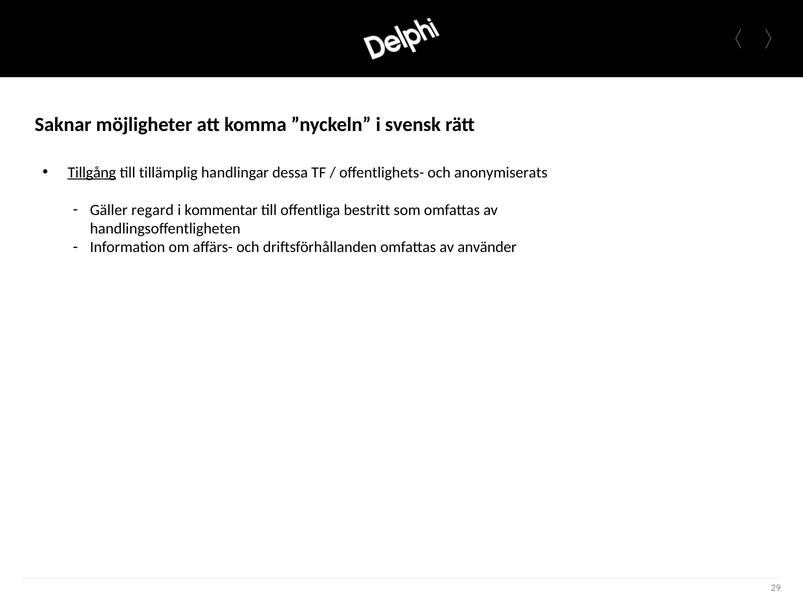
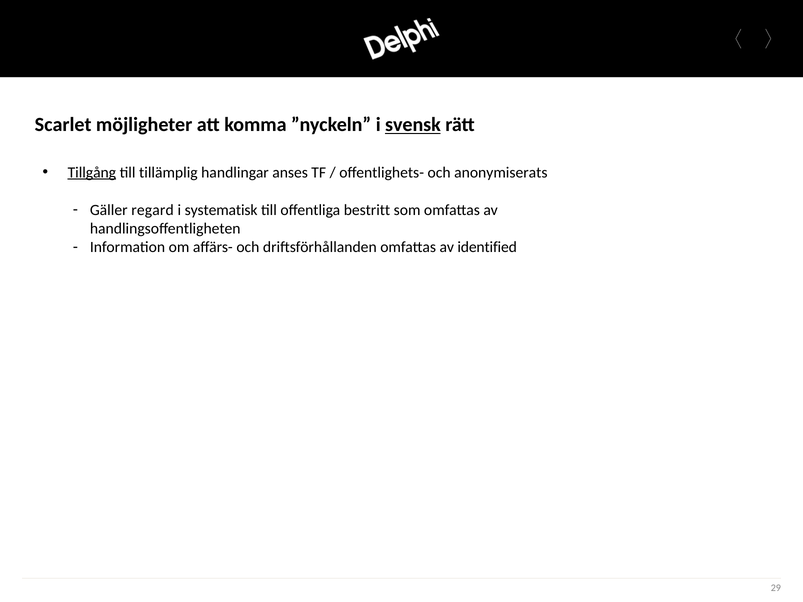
Saknar: Saknar -> Scarlet (63, 125)
svensk underline: none -> present (413, 125)
dessa: dessa -> anses (290, 172)
kommentar: kommentar -> systematisk (221, 210)
använder: använder -> identified (487, 247)
